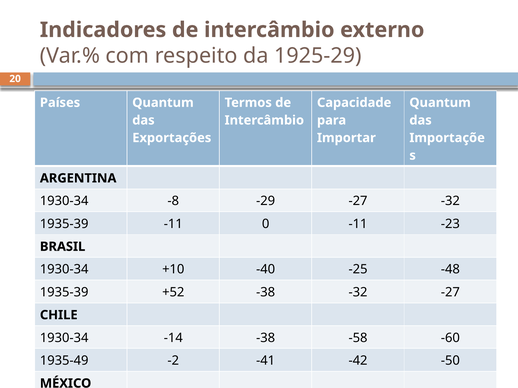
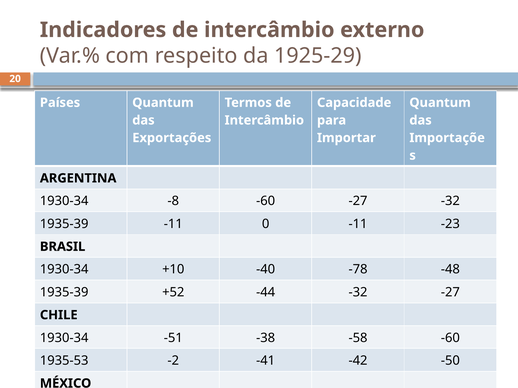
-8 -29: -29 -> -60 (266, 201)
-40 -25: -25 -> -78 (358, 270)
+52 -38: -38 -> -44 (266, 293)
-14: -14 -> -51 (173, 338)
1935-49: 1935-49 -> 1935-53 (64, 361)
